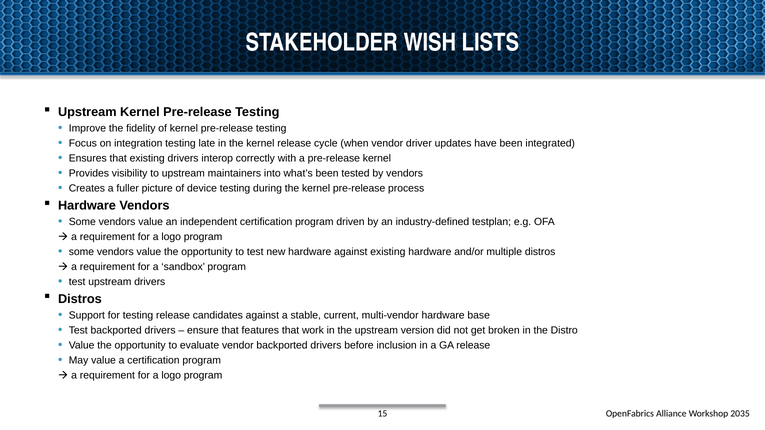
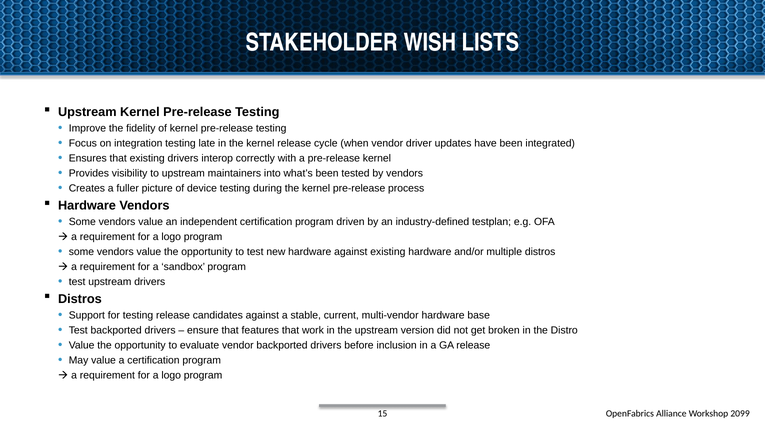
2035: 2035 -> 2099 (740, 414)
